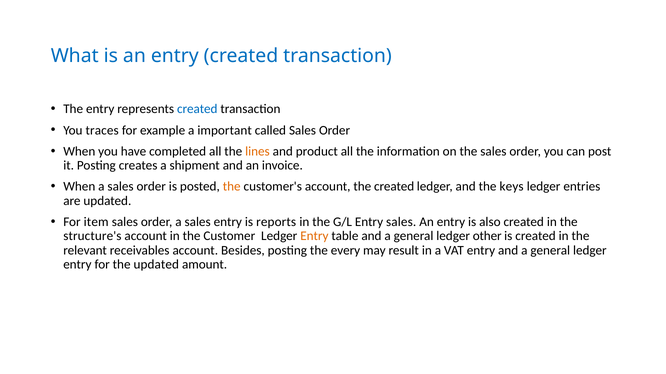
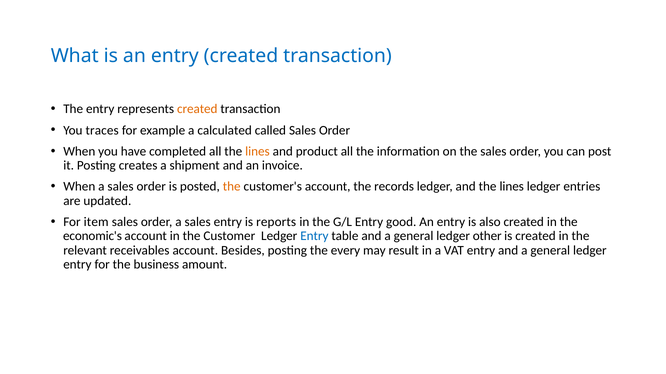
created colour: blue -> orange (197, 109)
important: important -> calculated (225, 130)
the created: created -> records (394, 187)
and the keys: keys -> lines (512, 187)
Entry sales: sales -> good (401, 222)
structure's: structure's -> economic's (92, 237)
Entry colour: orange -> blue (314, 237)
the updated: updated -> business (156, 265)
